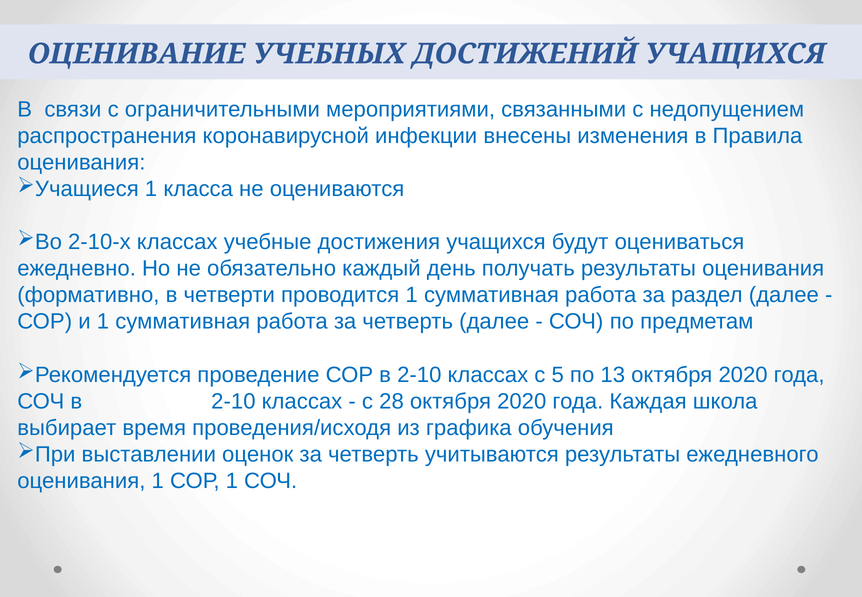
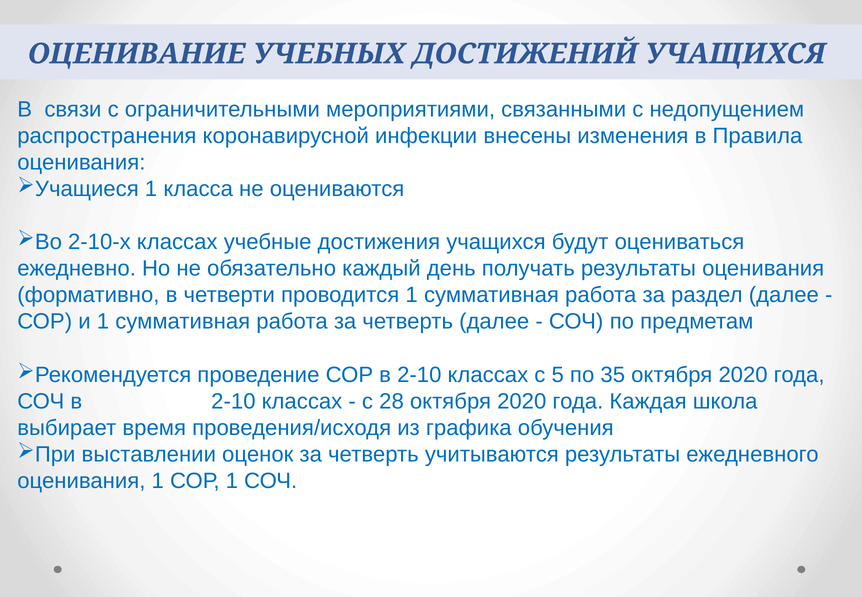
13: 13 -> 35 (613, 375)
